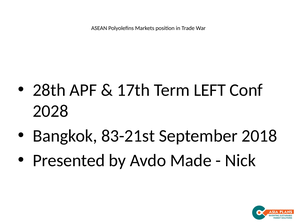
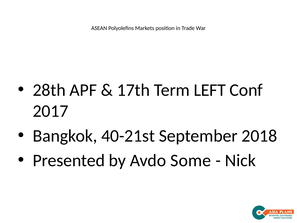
2028: 2028 -> 2017 (51, 111)
83-21st: 83-21st -> 40-21st (128, 136)
Made: Made -> Some (191, 160)
